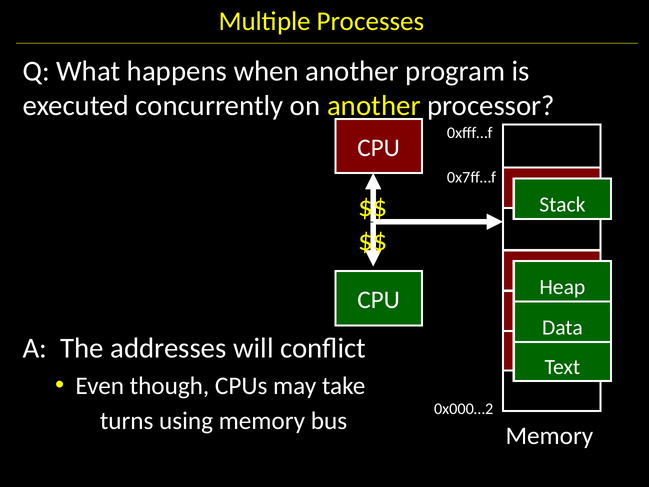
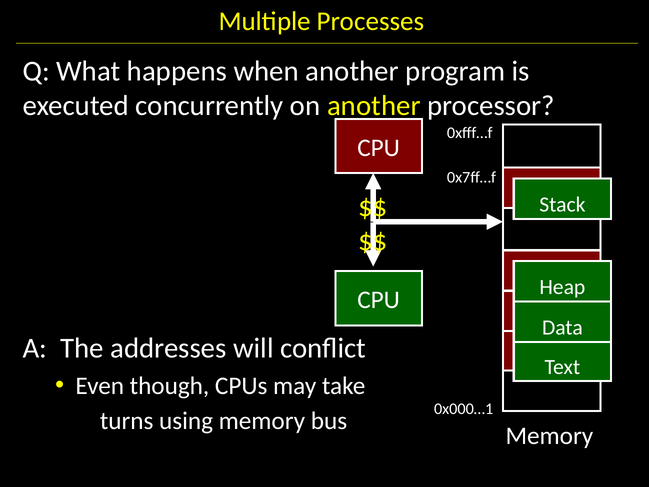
0x000…2: 0x000…2 -> 0x000…1 (464, 409)
